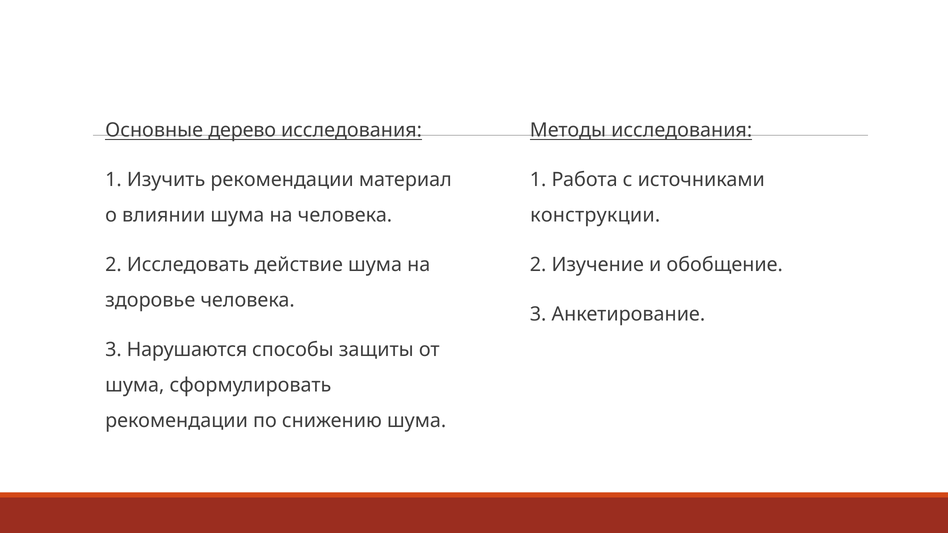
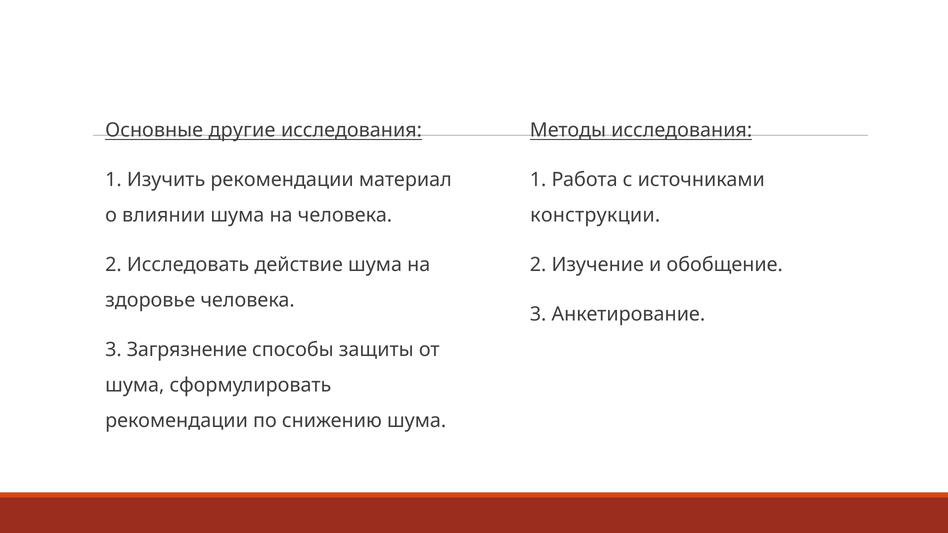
дерево: дерево -> другие (242, 130)
Нарушаются: Нарушаются -> Загрязнение (187, 350)
